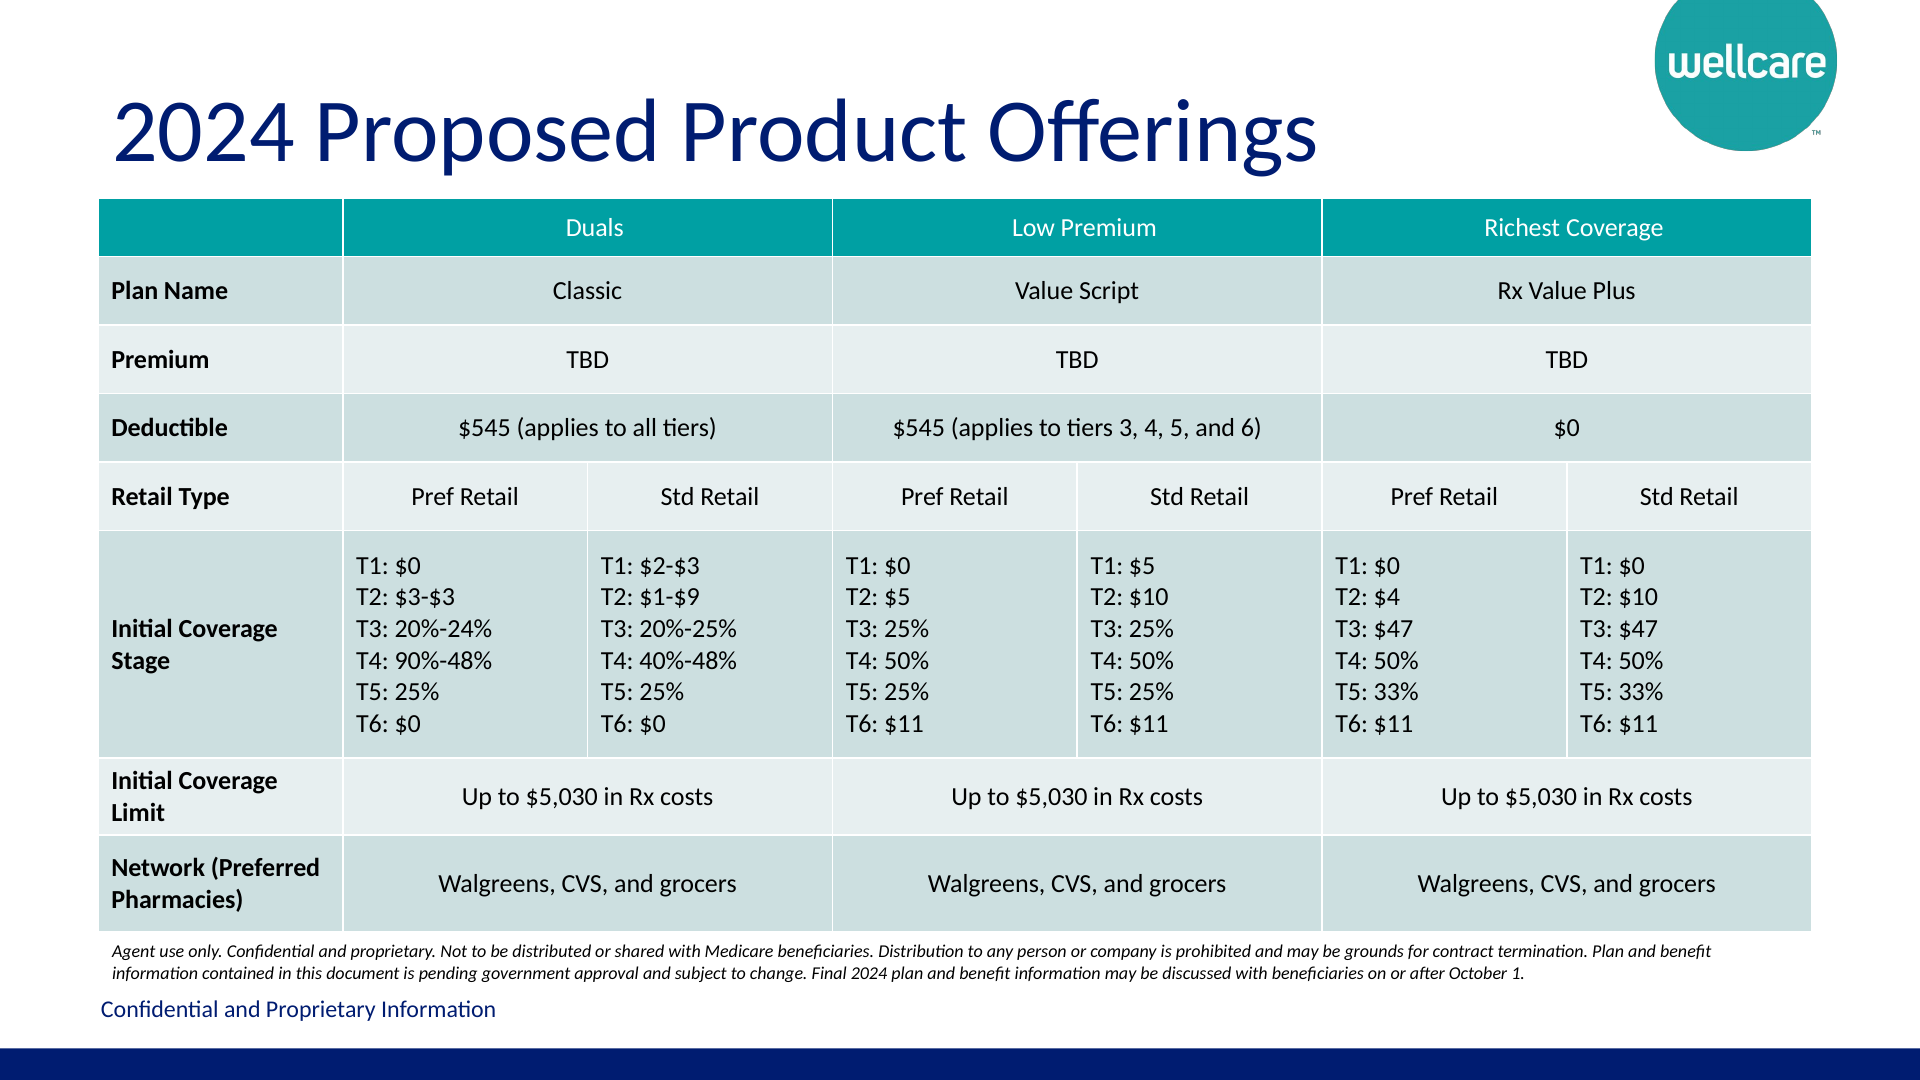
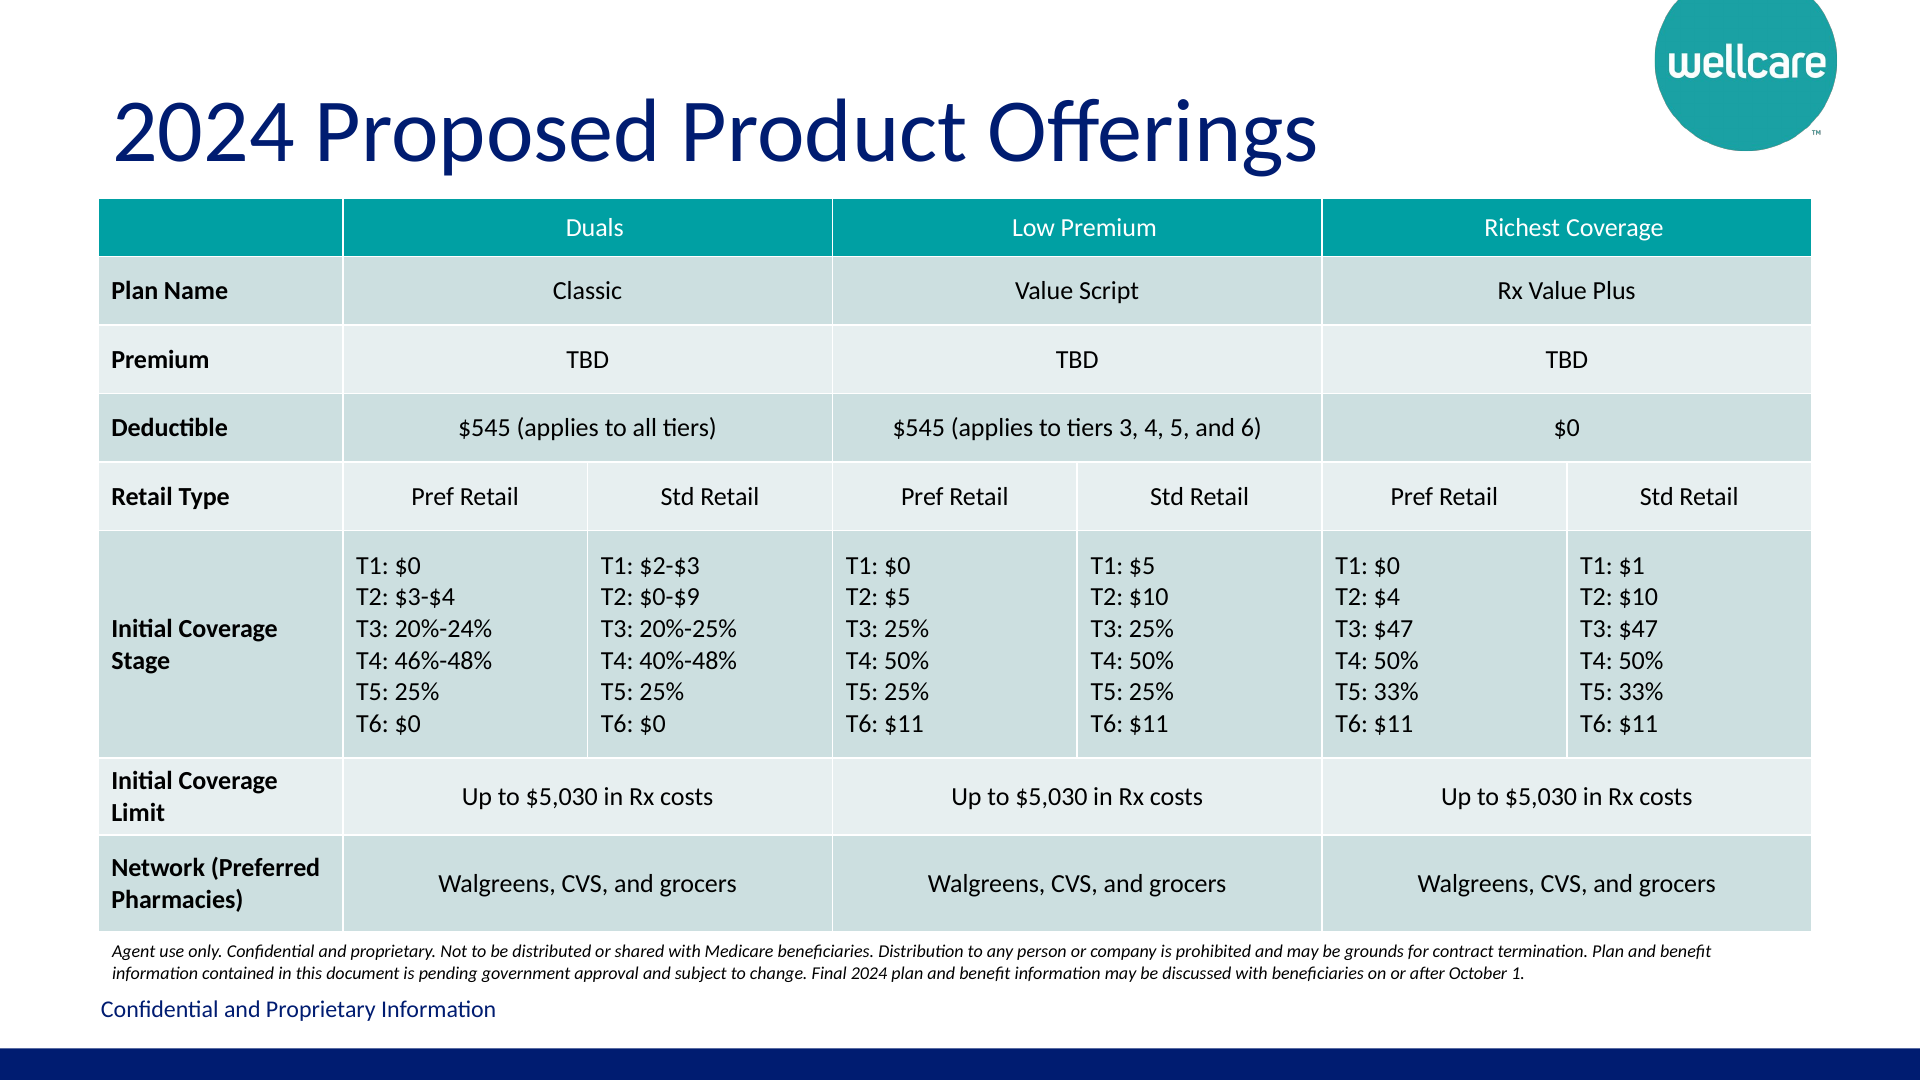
$0: $0 -> $1 (1632, 565)
$3-$3: $3-$3 -> $3-$4 (425, 597)
$1-$9: $1-$9 -> $0-$9 (670, 597)
90%-48%: 90%-48% -> 46%-48% (443, 661)
